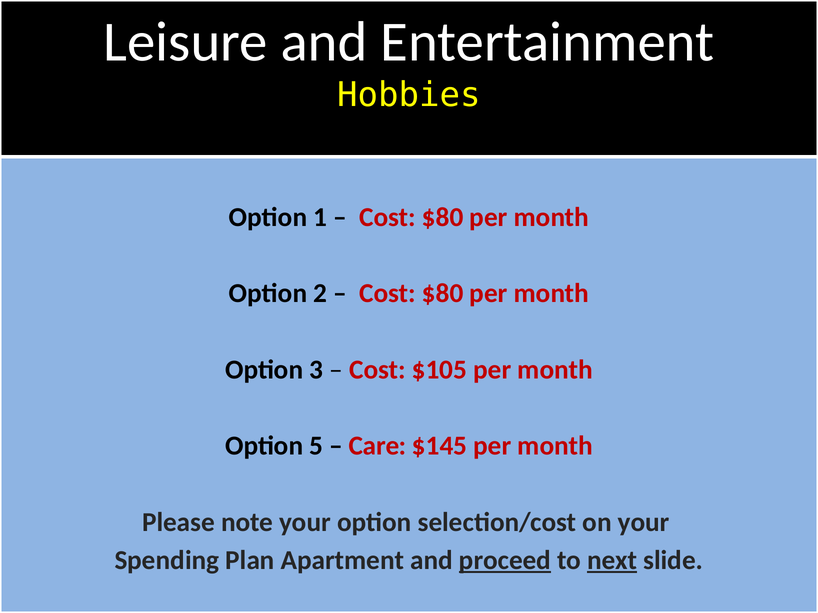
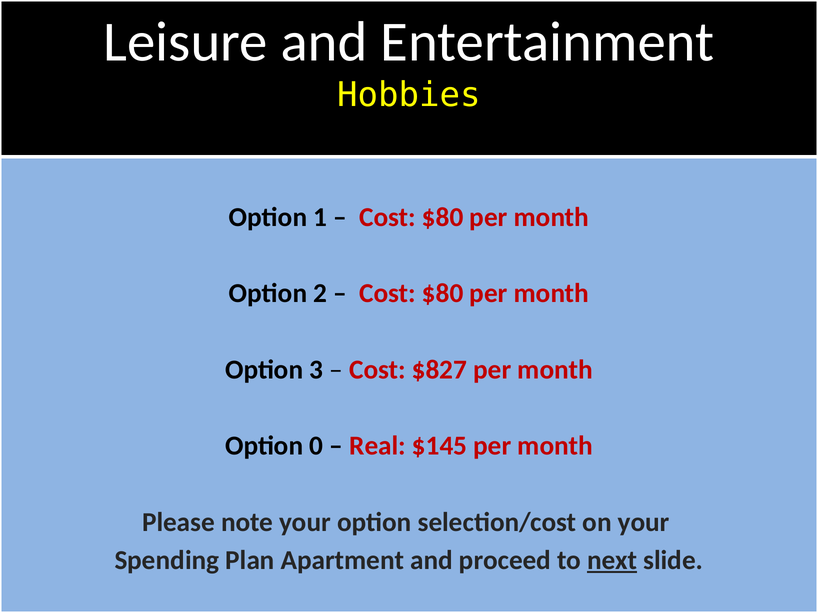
$105: $105 -> $827 (439, 370)
5: 5 -> 0 (316, 446)
Care: Care -> Real (377, 446)
proceed underline: present -> none (505, 561)
